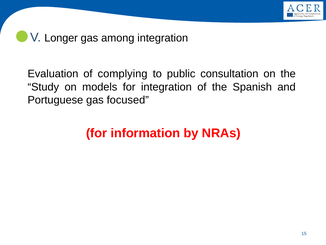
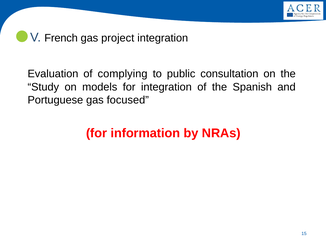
Longer: Longer -> French (61, 38)
among: among -> project (118, 38)
